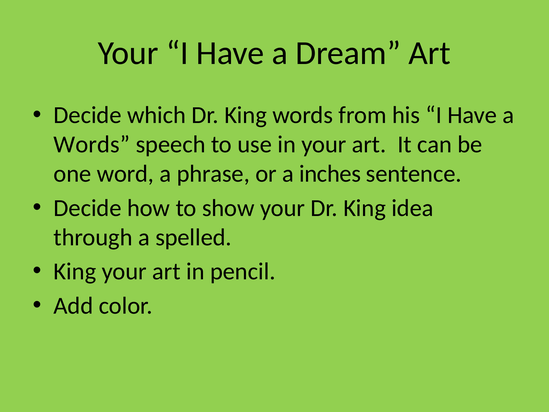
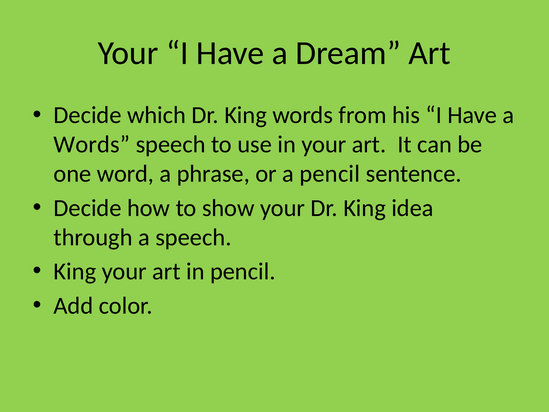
a inches: inches -> pencil (330, 174)
a spelled: spelled -> speech (193, 237)
